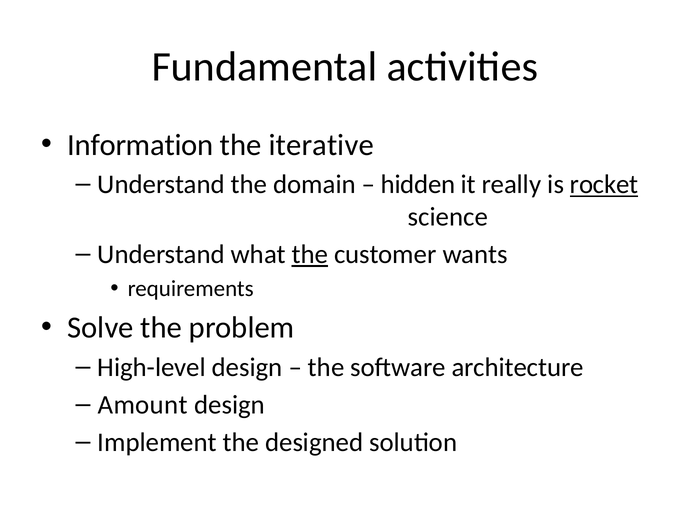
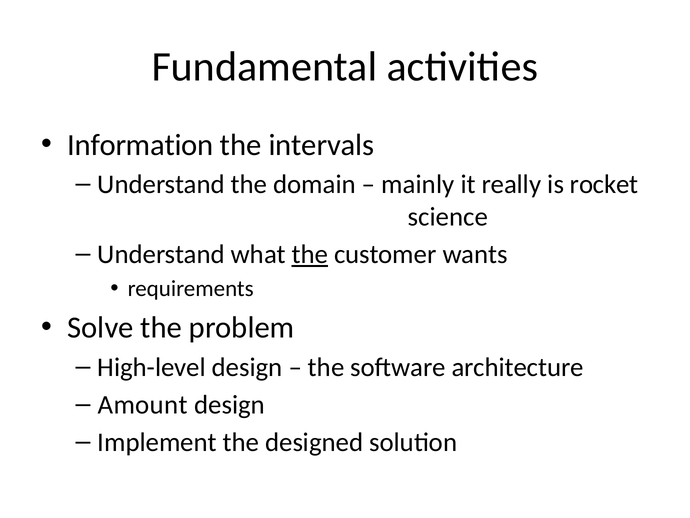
iterative: iterative -> intervals (321, 145)
hidden: hidden -> mainly (418, 184)
rocket underline: present -> none (604, 184)
